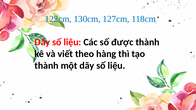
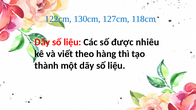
được thành: thành -> nhiêu (147, 42)
